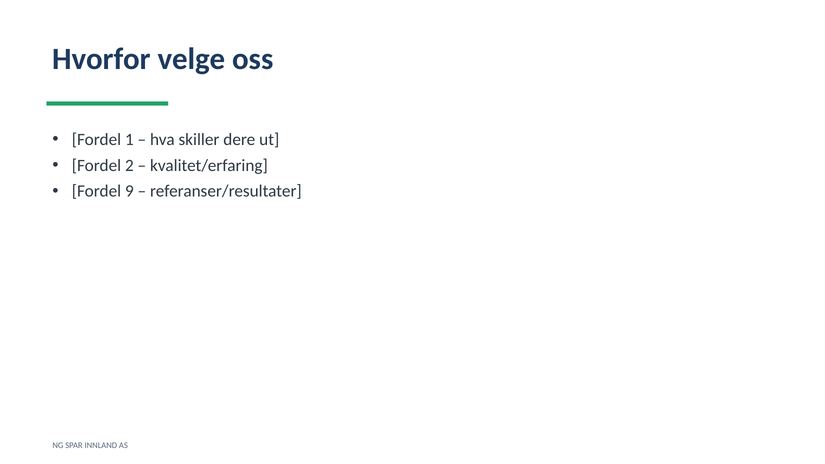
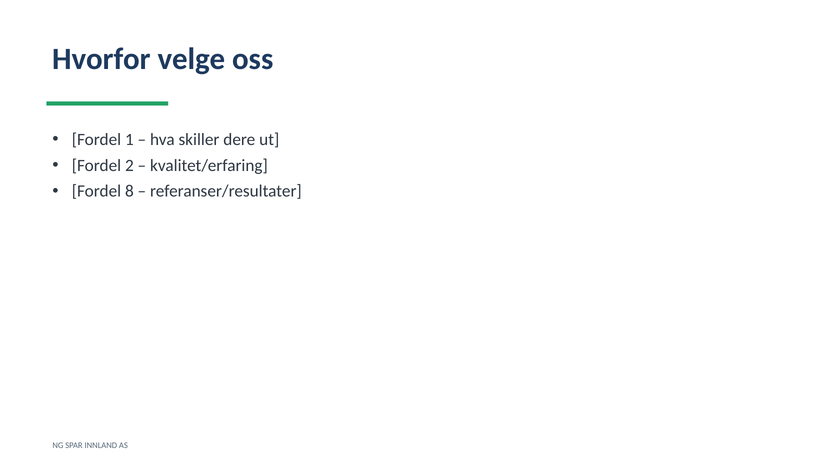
9: 9 -> 8 (129, 191)
